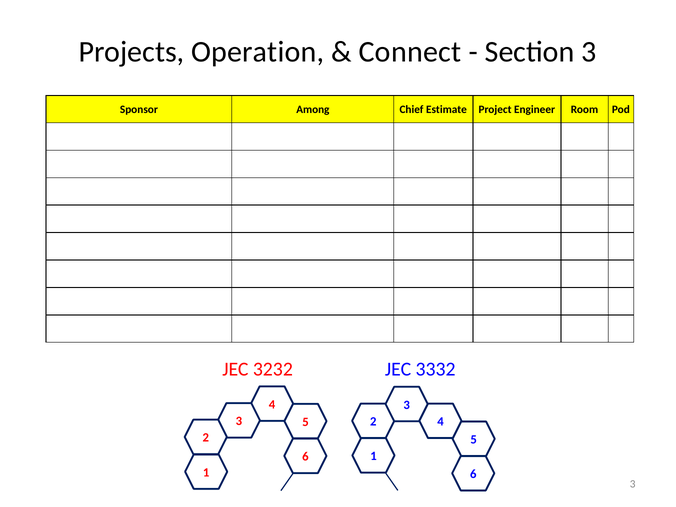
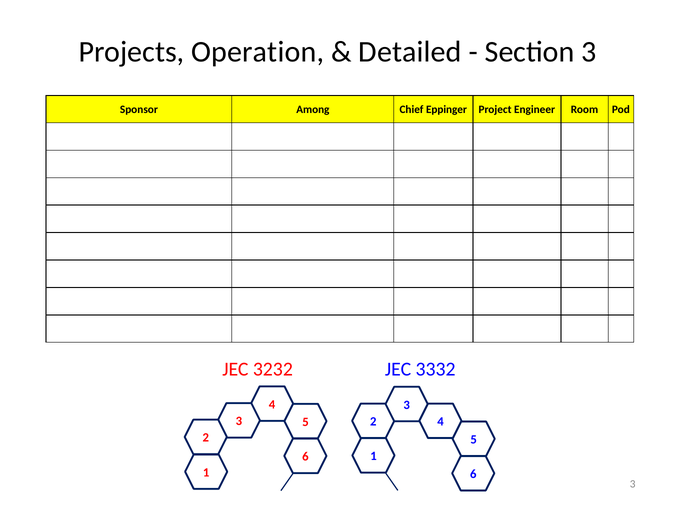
Connect: Connect -> Detailed (410, 52)
Estimate: Estimate -> Eppinger (446, 109)
